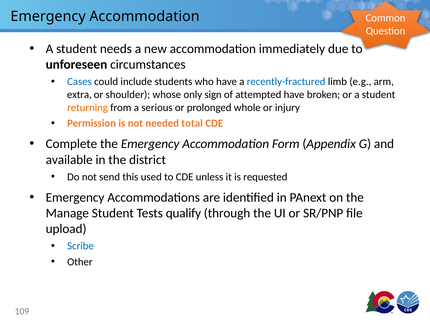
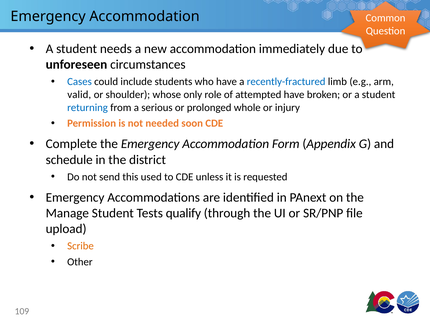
extra: extra -> valid (79, 94)
sign: sign -> role (213, 94)
returning colour: orange -> blue (88, 107)
total: total -> soon (192, 123)
available: available -> schedule (69, 159)
Scribe colour: blue -> orange (80, 246)
